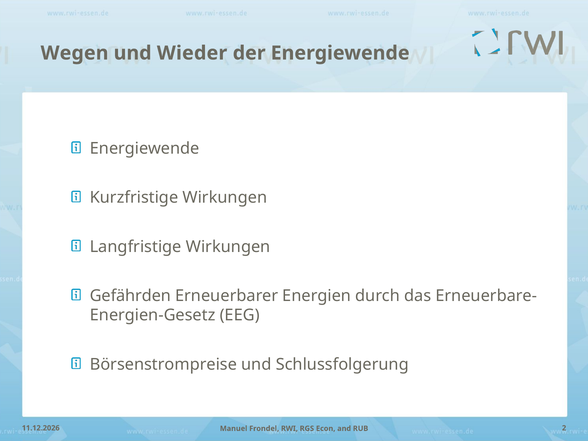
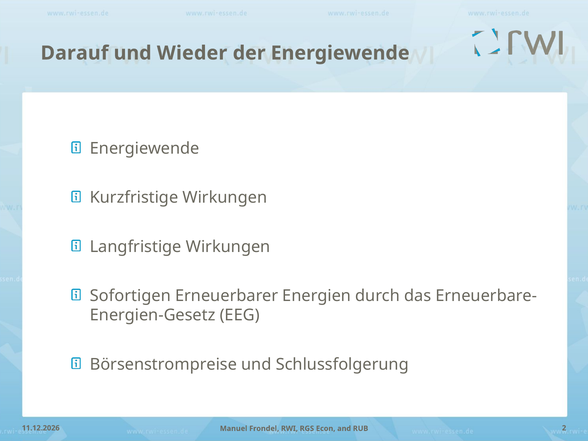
Wegen: Wegen -> Darauf (75, 53)
Gefährden: Gefährden -> Sofortigen (130, 296)
